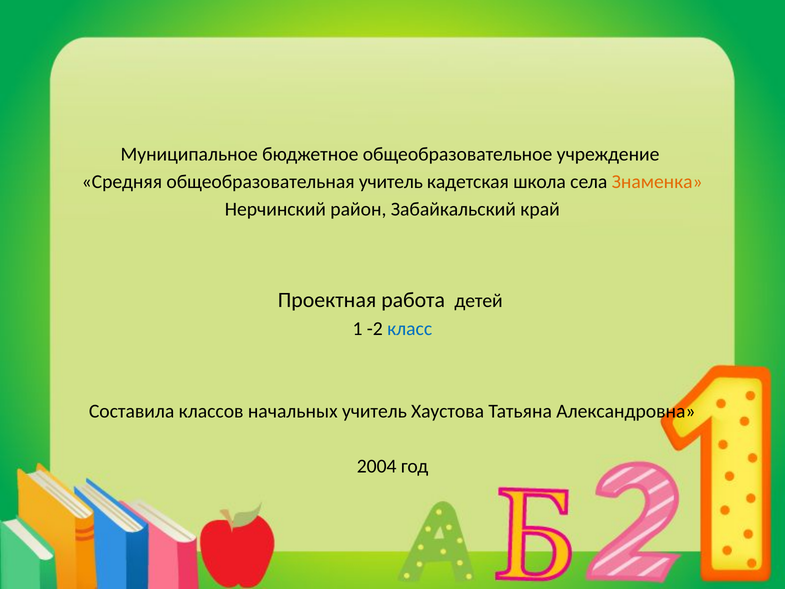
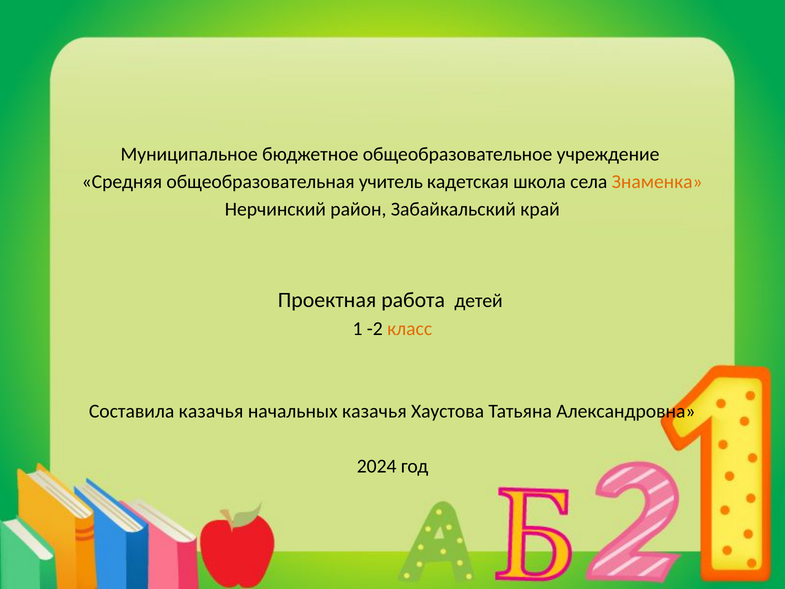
класс colour: blue -> orange (410, 329)
Составила классов: классов -> казачья (211, 411)
начальных учитель: учитель -> казачья (374, 411)
2004: 2004 -> 2024 (377, 466)
